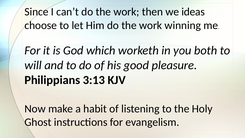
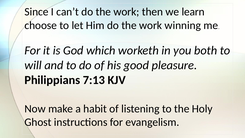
ideas: ideas -> learn (193, 12)
3:13: 3:13 -> 7:13 (94, 80)
